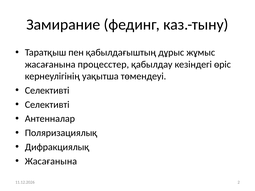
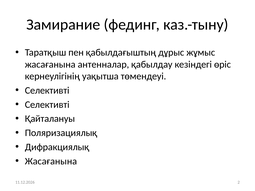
процесстер: процесстер -> антенналар (103, 64)
Антенналар: Антенналар -> Қайталануы (50, 119)
